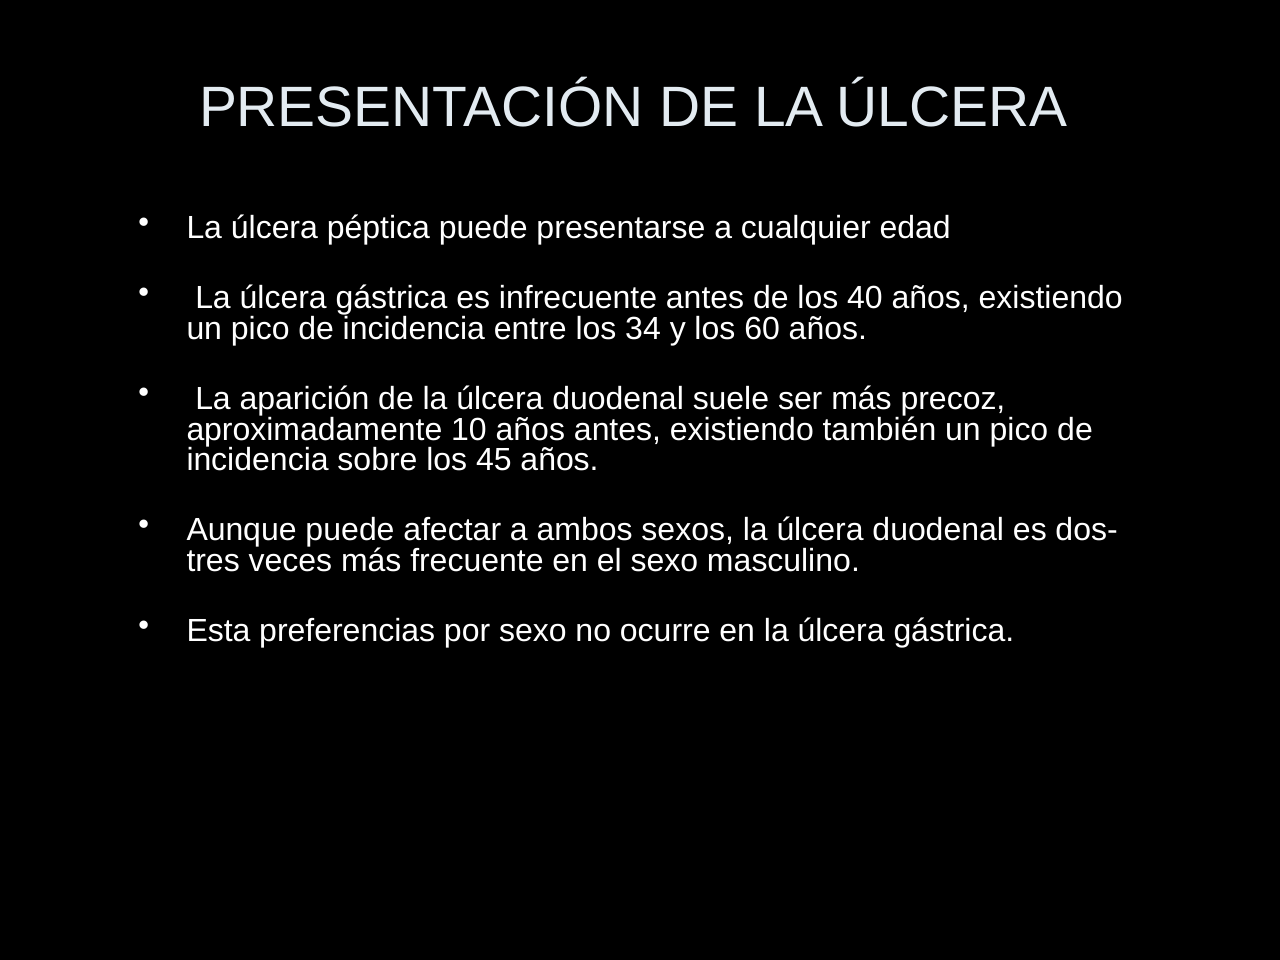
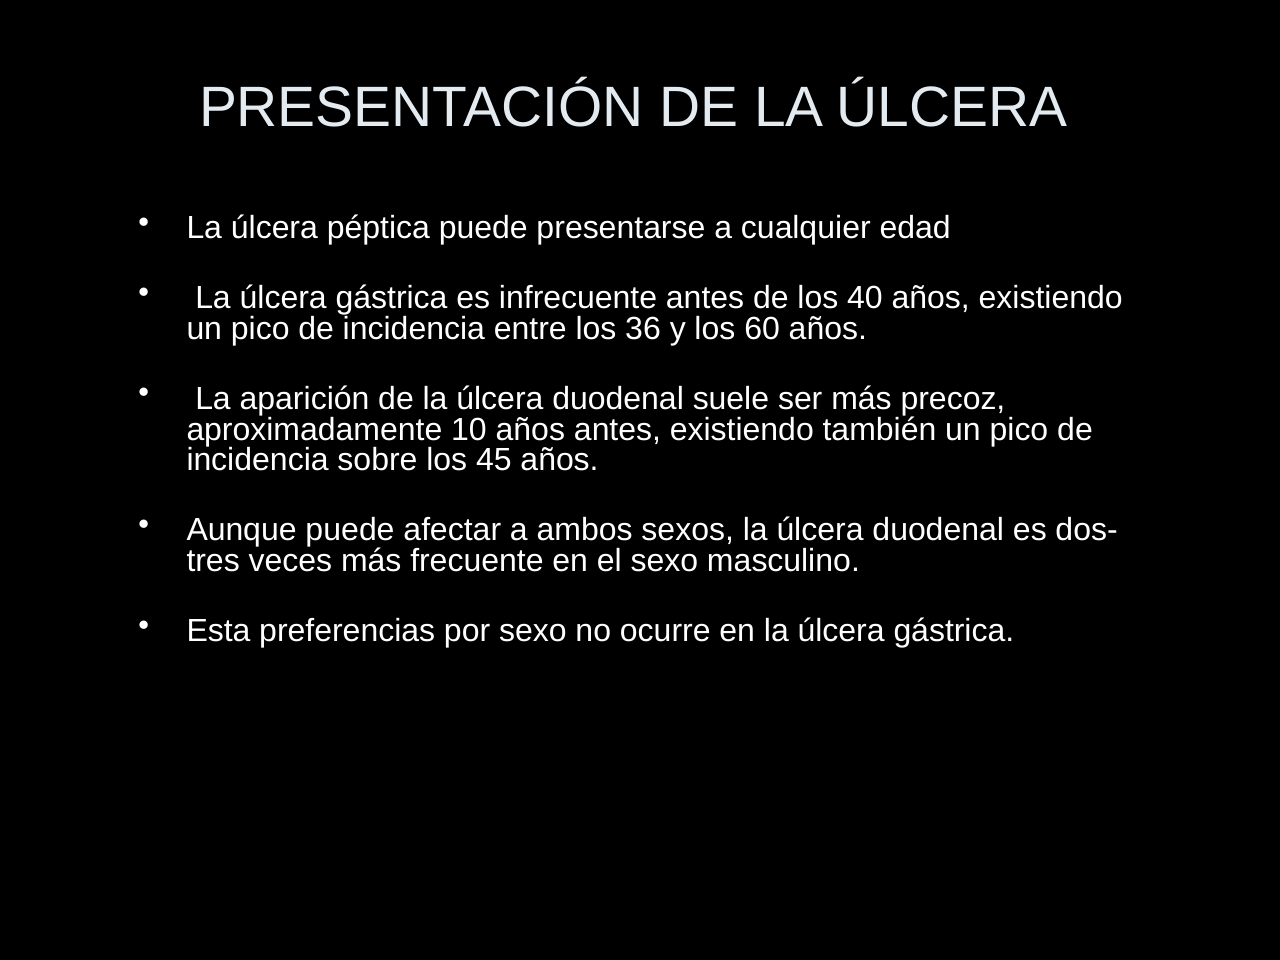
34: 34 -> 36 (643, 329)
